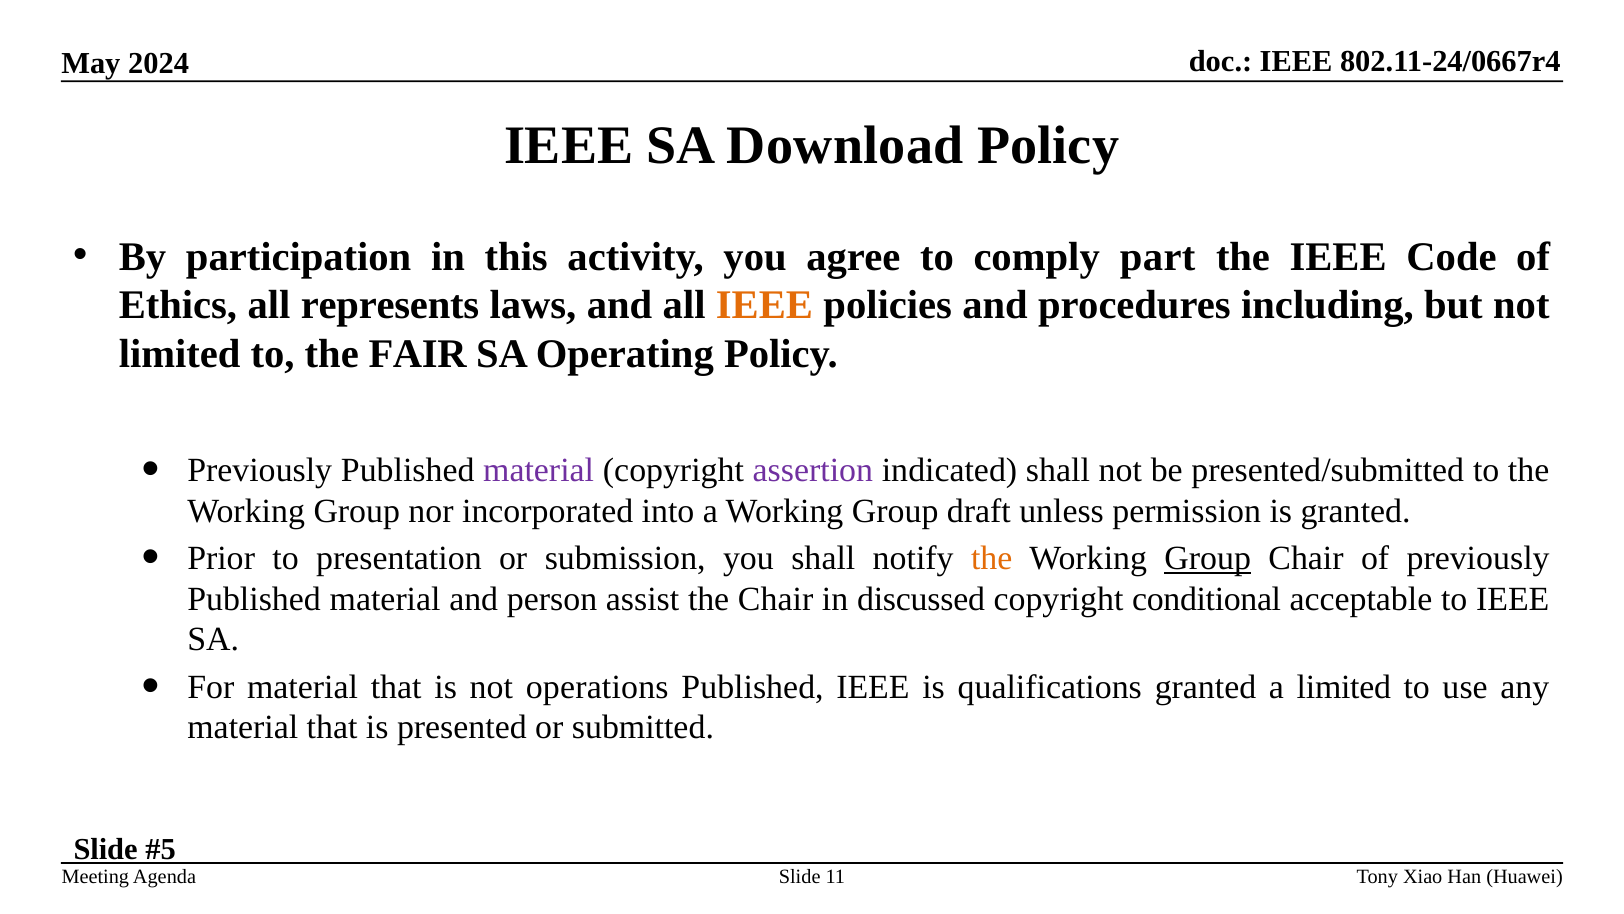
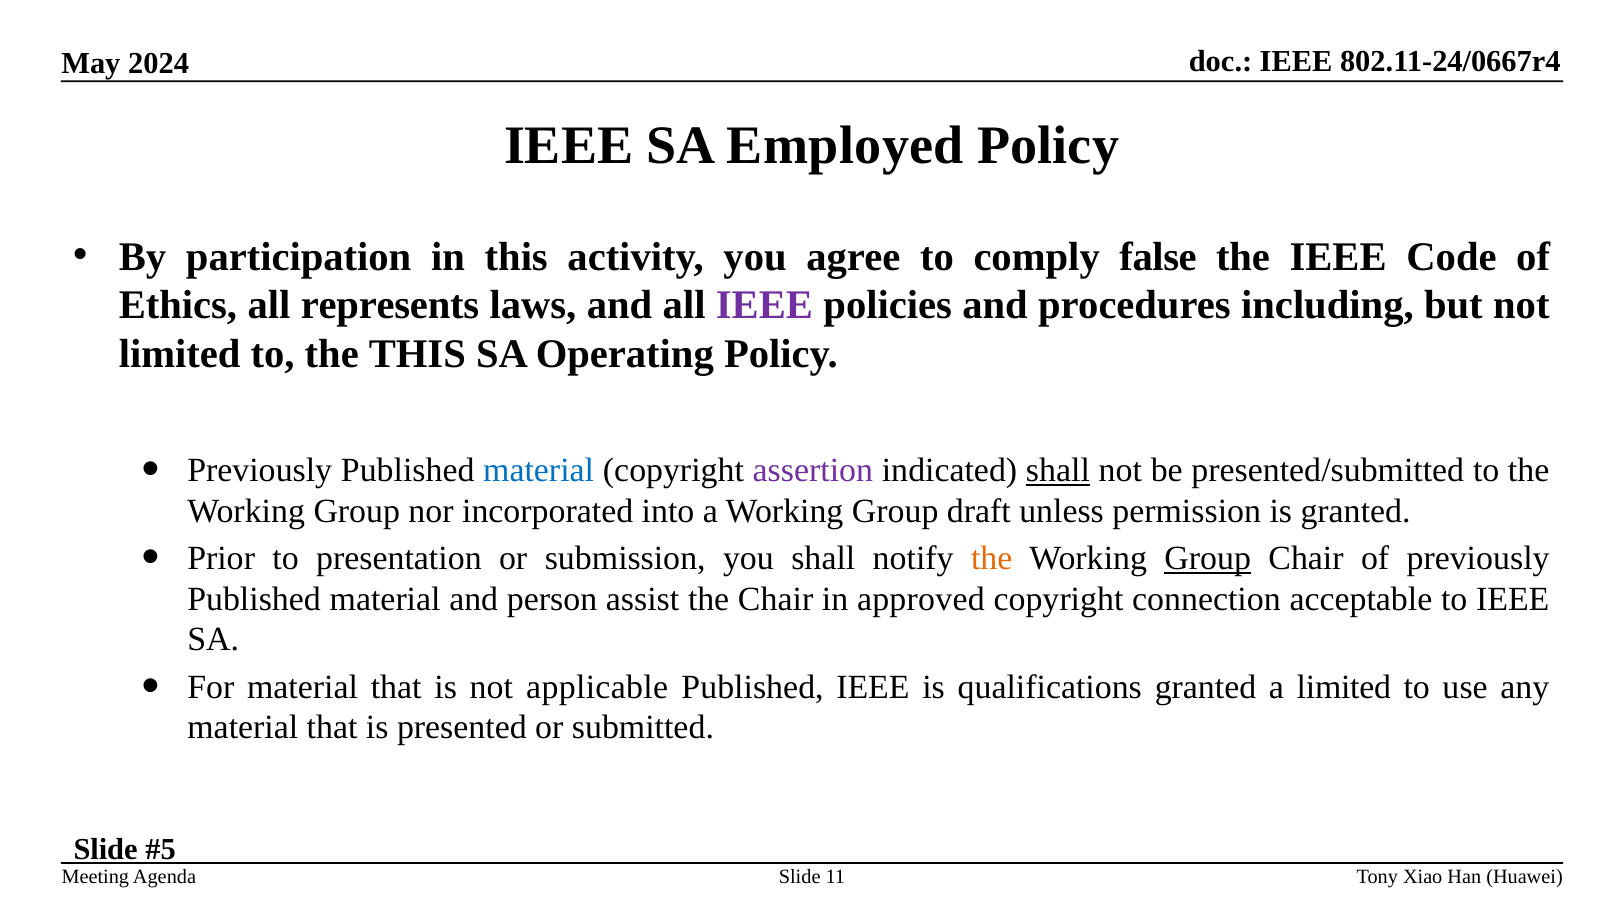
Download: Download -> Employed (845, 146)
part: part -> false (1158, 257)
IEEE colour: orange -> purple (764, 305)
the FAIR: FAIR -> THIS (417, 354)
material colour: purple -> blue (539, 470)
shall underline: none -> present (1058, 470)
discussed: discussed -> approved (921, 599)
conditional: conditional -> connection (1206, 599)
operations: operations -> applicable (597, 687)
